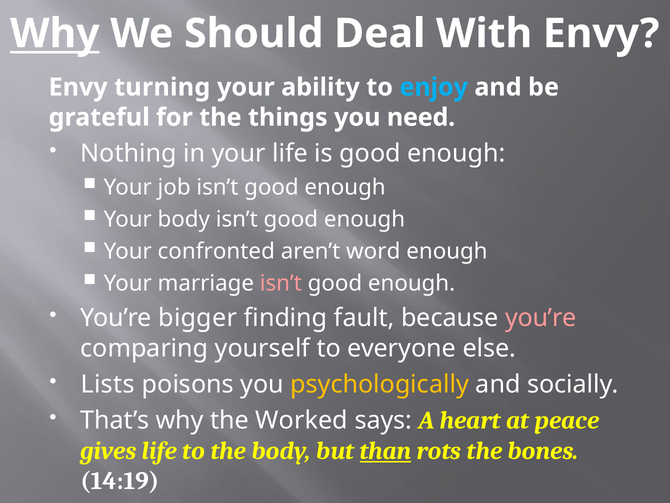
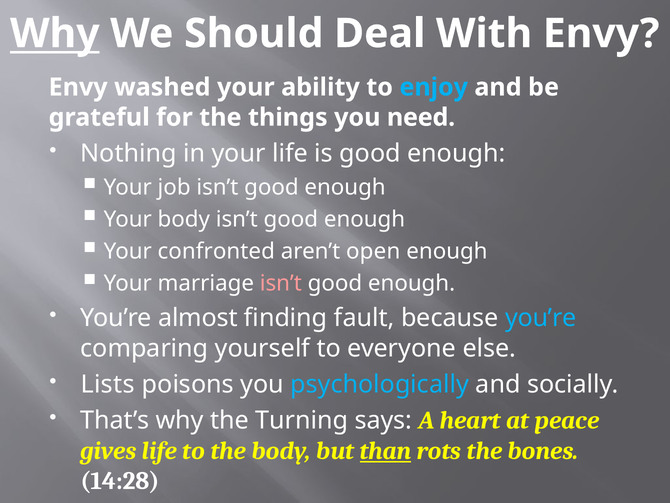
turning: turning -> washed (162, 87)
word: word -> open (373, 251)
bigger: bigger -> almost (198, 318)
you’re colour: pink -> light blue (541, 318)
psychologically colour: yellow -> light blue (380, 384)
Worked: Worked -> Turning (302, 420)
14:19: 14:19 -> 14:28 (120, 480)
